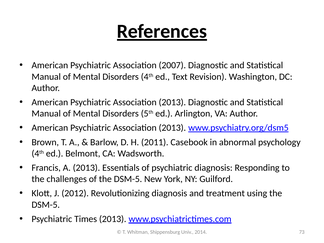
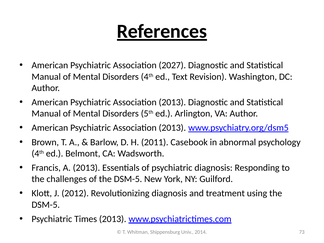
2007: 2007 -> 2027 (172, 65)
